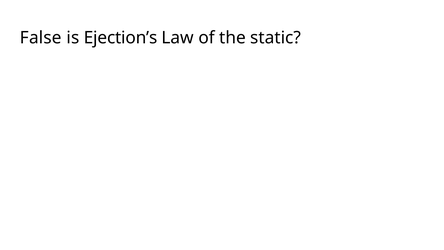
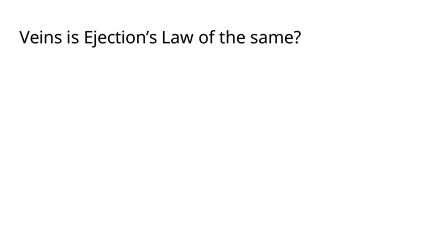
False: False -> Veins (41, 38)
static: static -> same (276, 38)
